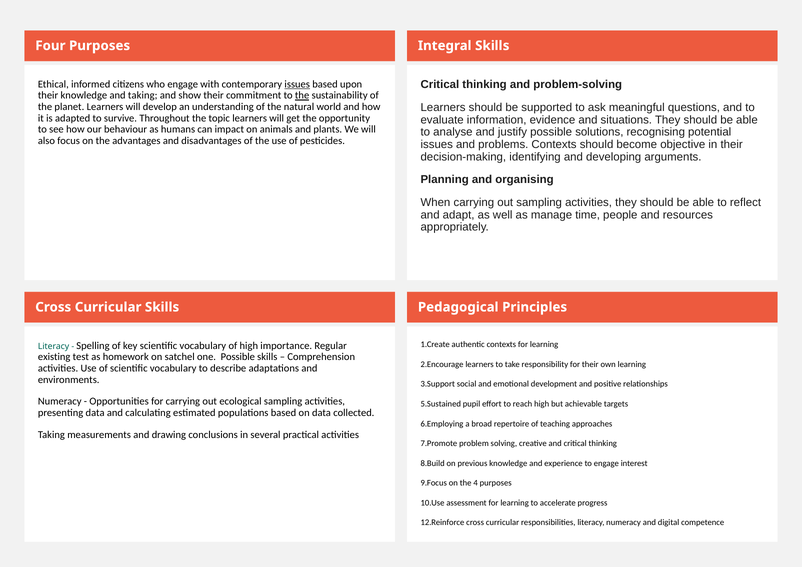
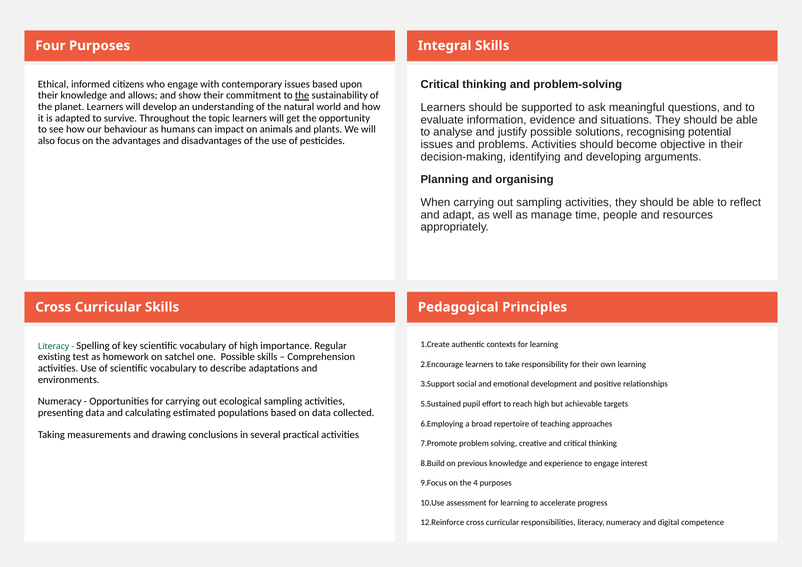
issues underline: present -> none (297, 84)
and taking: taking -> allows (143, 95)
problems Contexts: Contexts -> Activities (554, 145)
